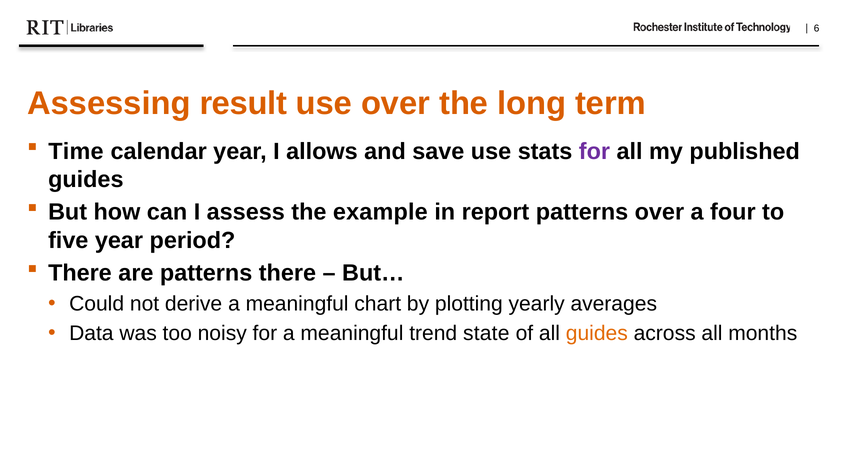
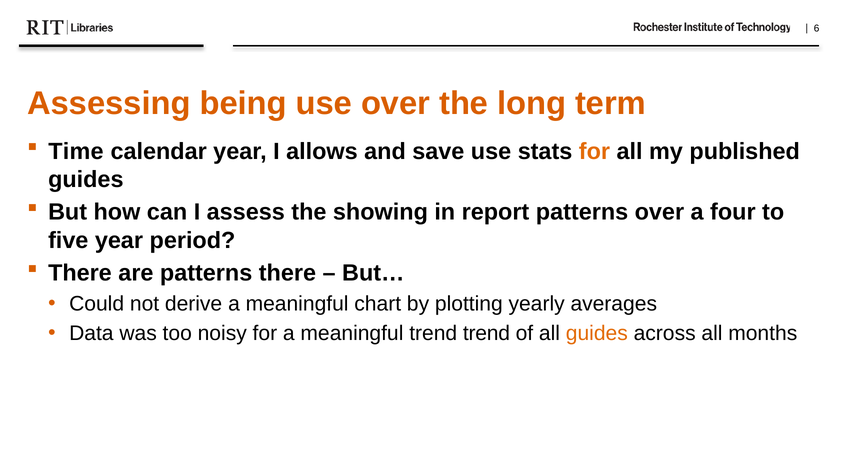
result: result -> being (243, 103)
for colour: purple -> orange (594, 151)
example: example -> showing (380, 212)
trend state: state -> trend (486, 333)
